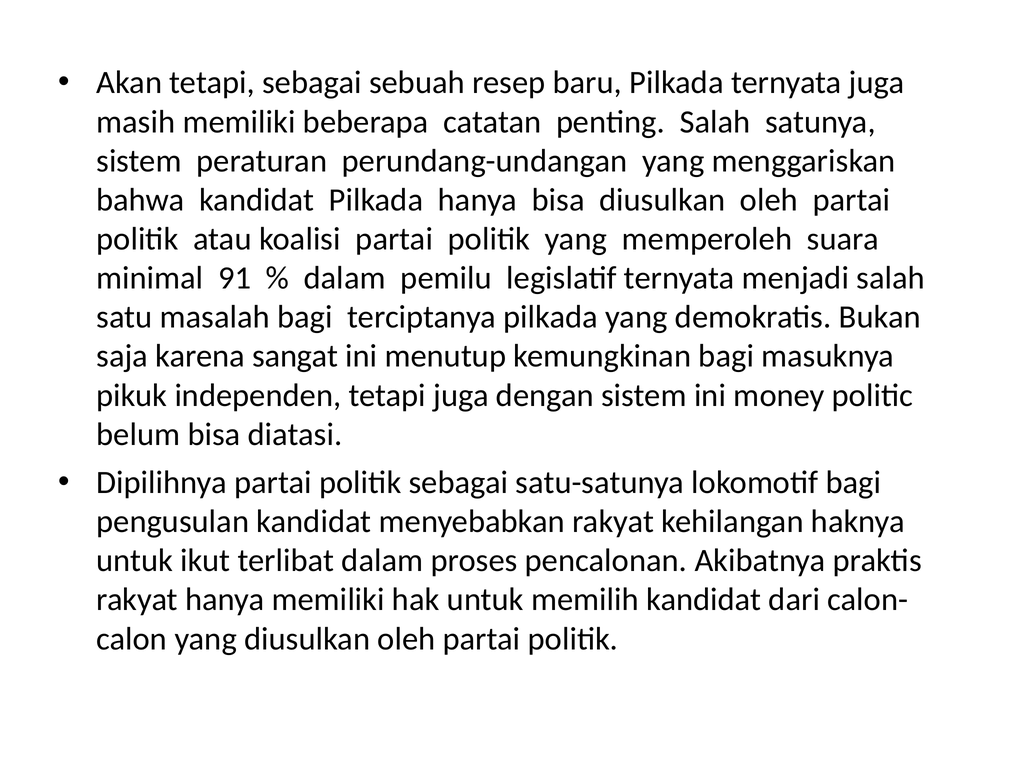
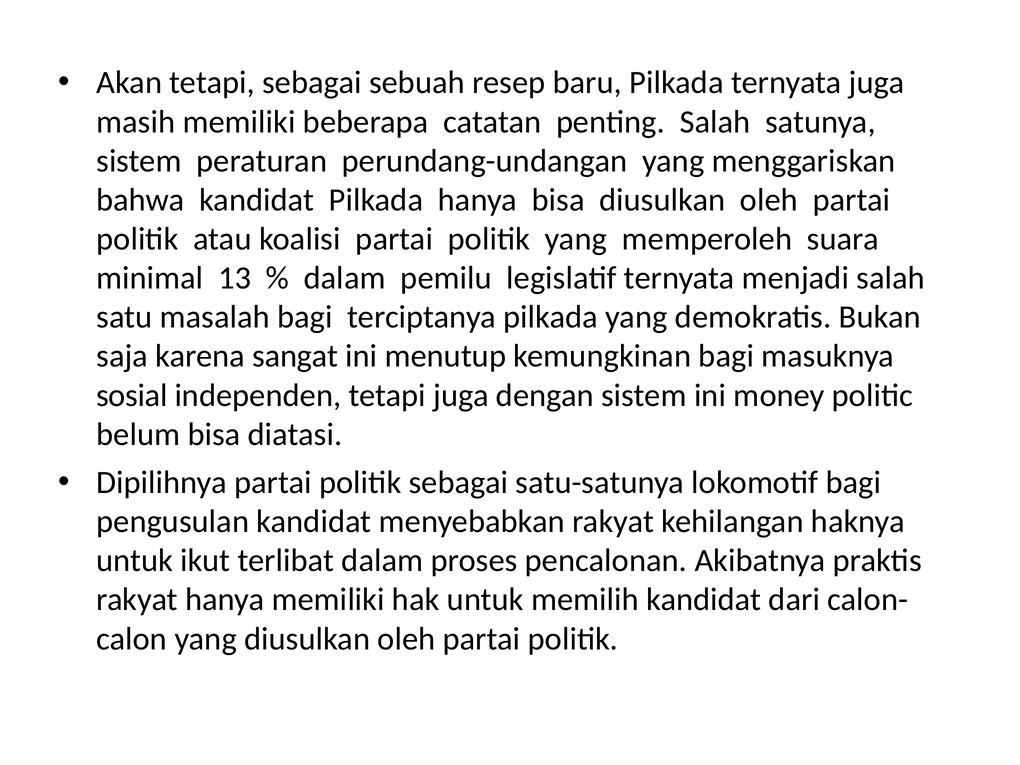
91: 91 -> 13 (235, 278)
pikuk: pikuk -> sosial (132, 395)
